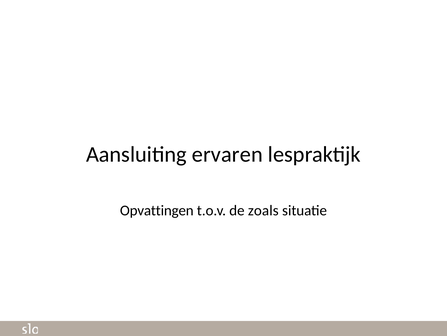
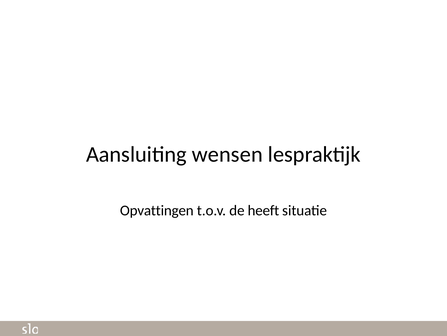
ervaren: ervaren -> wensen (227, 154)
zoals: zoals -> heeft (263, 210)
